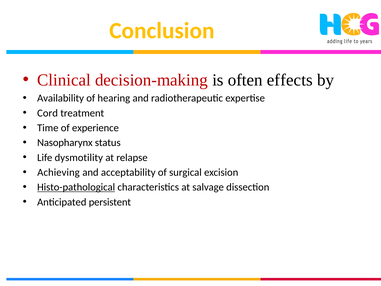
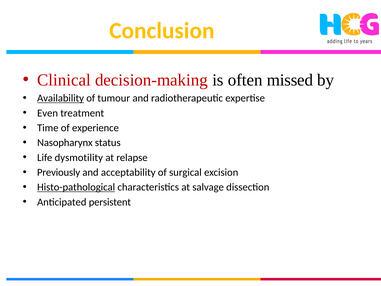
effects: effects -> missed (290, 80)
Availability underline: none -> present (61, 98)
hearing: hearing -> tumour (114, 98)
Cord: Cord -> Even (48, 113)
Achieving: Achieving -> Previously (59, 172)
